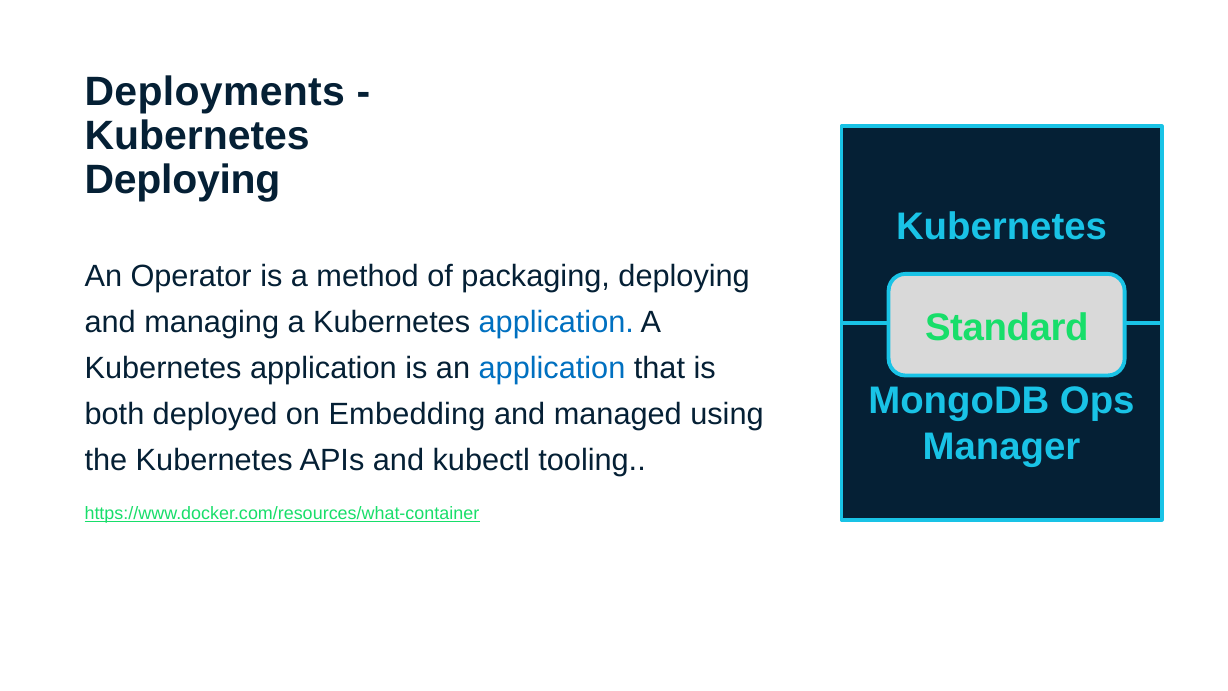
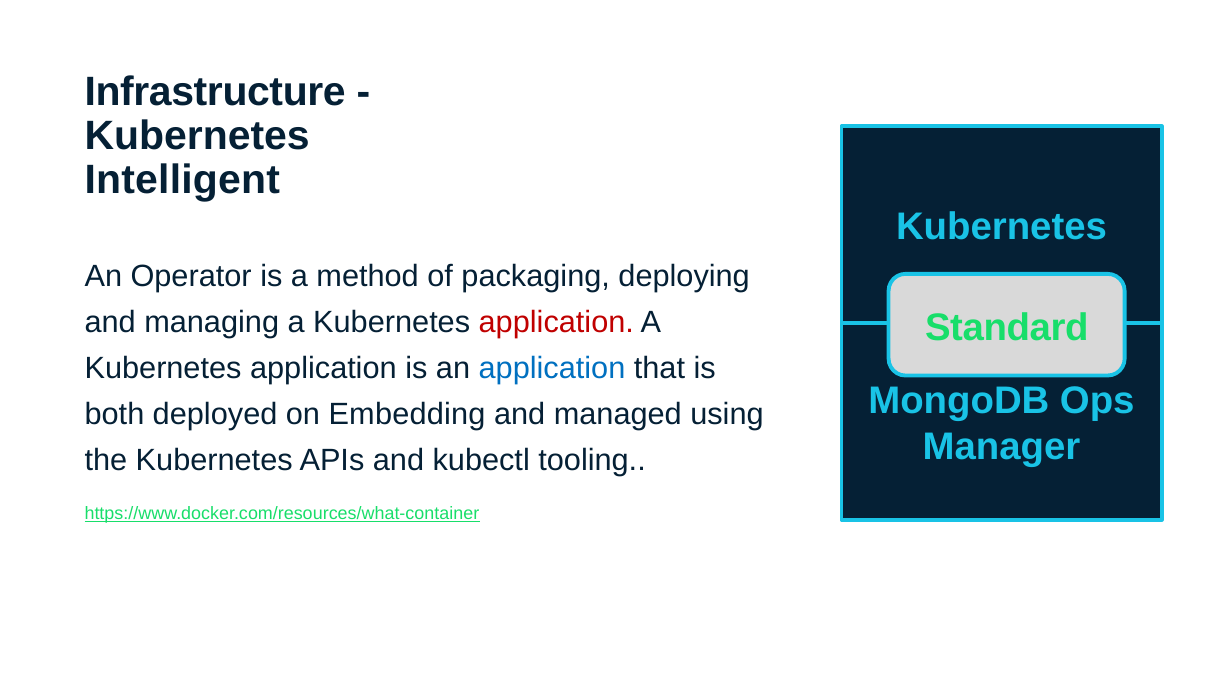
Deployments: Deployments -> Infrastructure (215, 92)
Deploying: Deploying -> Intelligent (182, 180)
application colour: blue -> red (556, 322)
